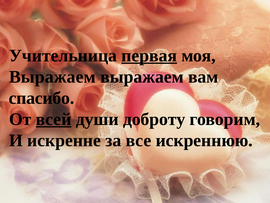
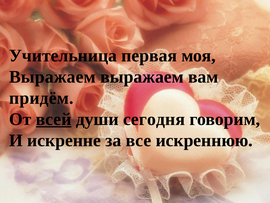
первая underline: present -> none (149, 55)
спасибо: спасибо -> придём (41, 98)
доброту: доброту -> сегодня (154, 119)
